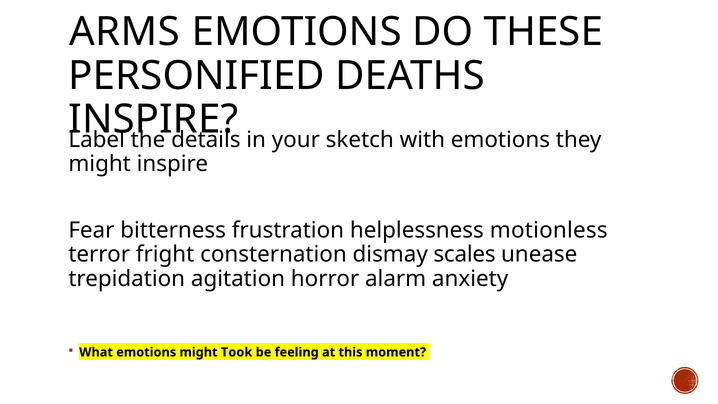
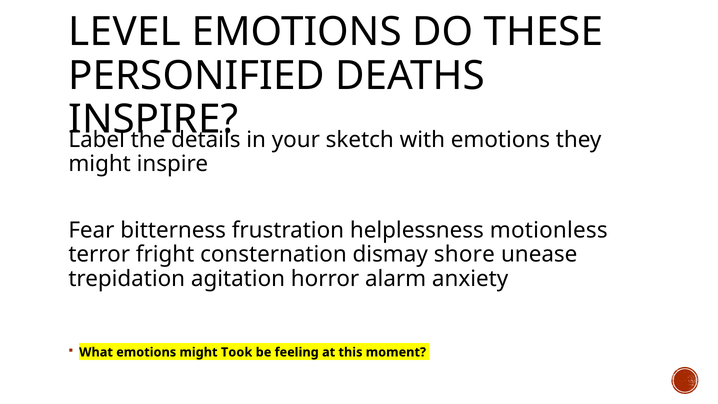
ARMS: ARMS -> LEVEL (125, 32)
scales: scales -> shore (464, 254)
